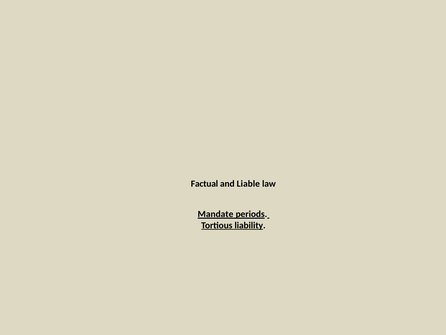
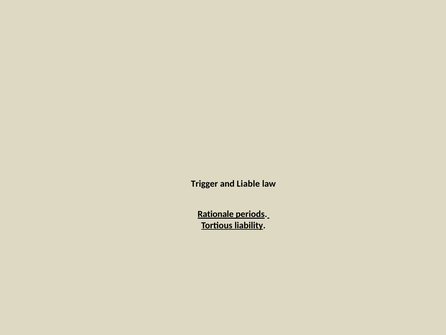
Factual: Factual -> Trigger (204, 183)
Mandate: Mandate -> Rationale (216, 214)
